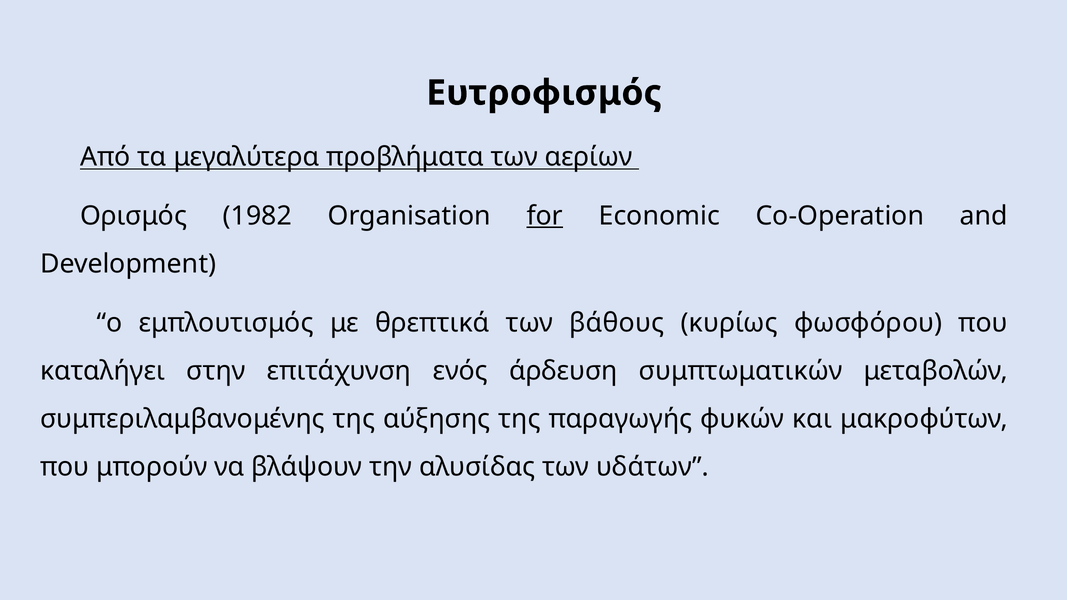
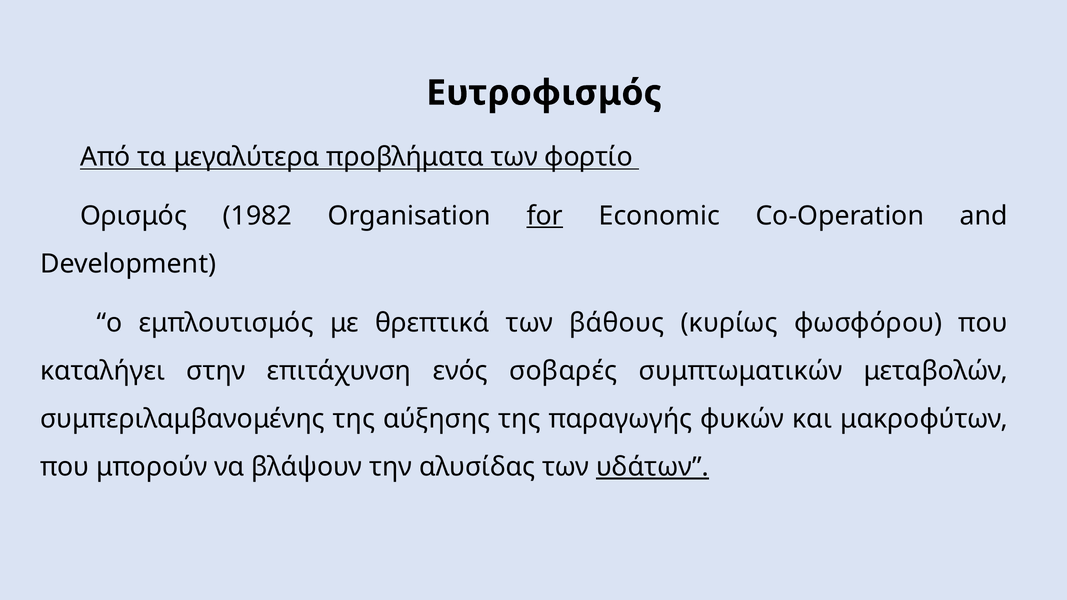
αερίων: αερίων -> φορτίο (589, 157)
άρδευση: άρδευση -> σοβαρές (563, 371)
υδάτων underline: none -> present (652, 467)
